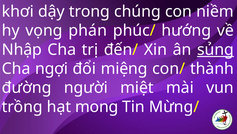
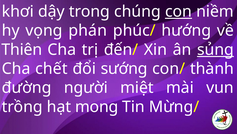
con underline: none -> present (178, 11)
Nhập: Nhập -> Thiên (22, 49)
ngợi: ngợi -> chết (51, 68)
miệng: miệng -> sướng (124, 68)
